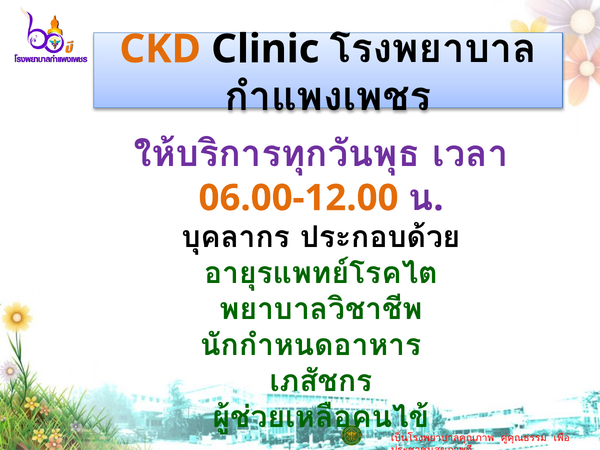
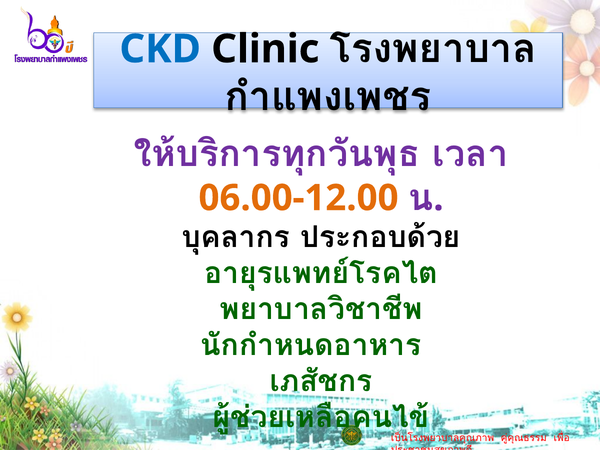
CKD colour: orange -> blue (160, 49)
